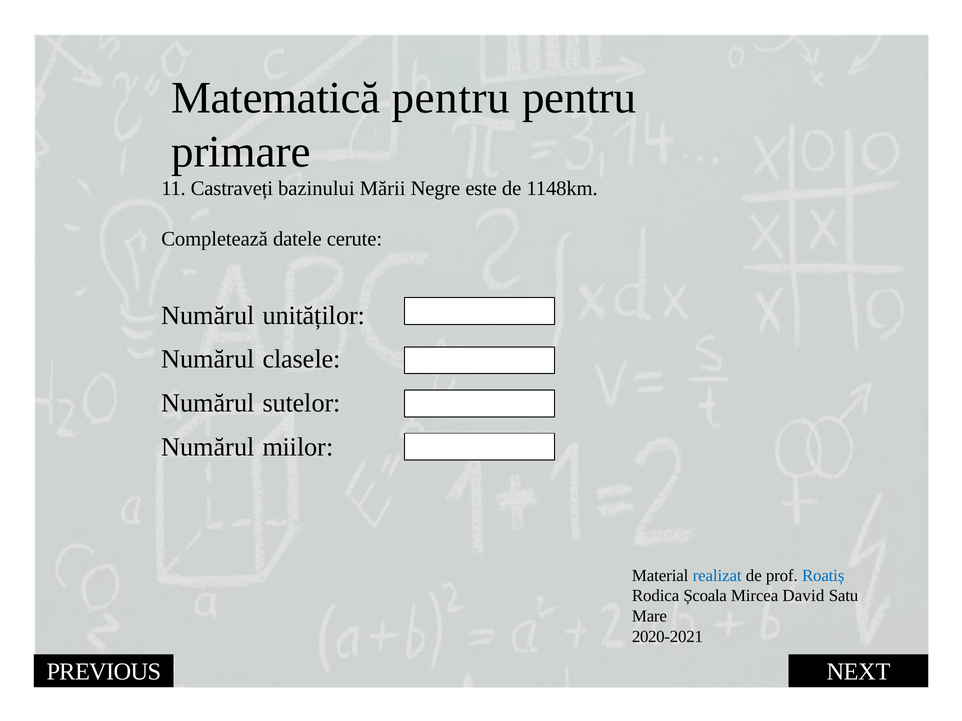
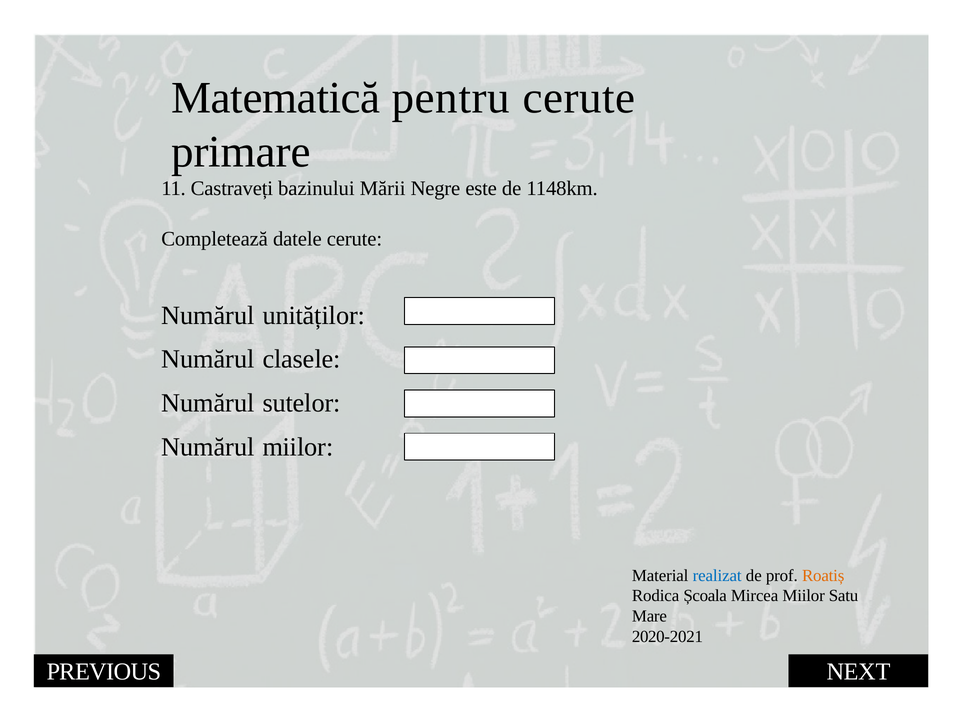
pentru pentru: pentru -> cerute (579, 98)
Roatiș colour: blue -> orange (823, 576)
Mircea David: David -> Miilor (804, 596)
